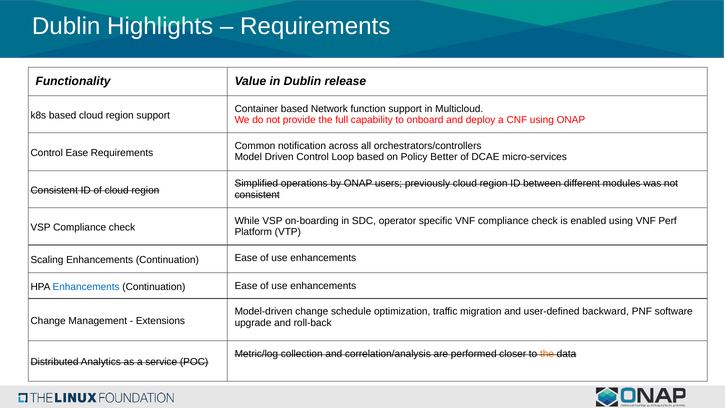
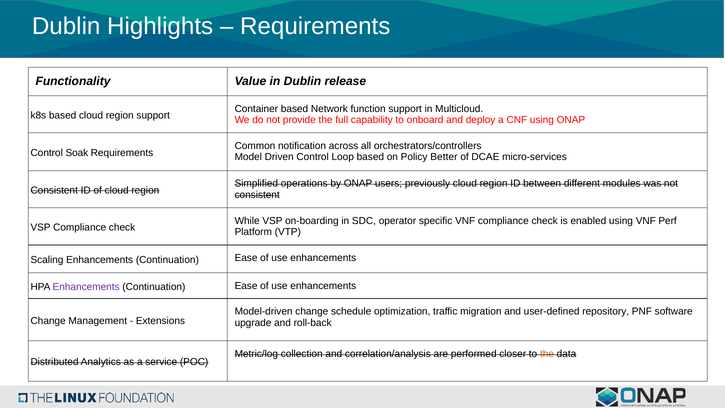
Control Ease: Ease -> Soak (77, 153)
Enhancements colour: blue -> purple (86, 287)
backward: backward -> repository (606, 311)
